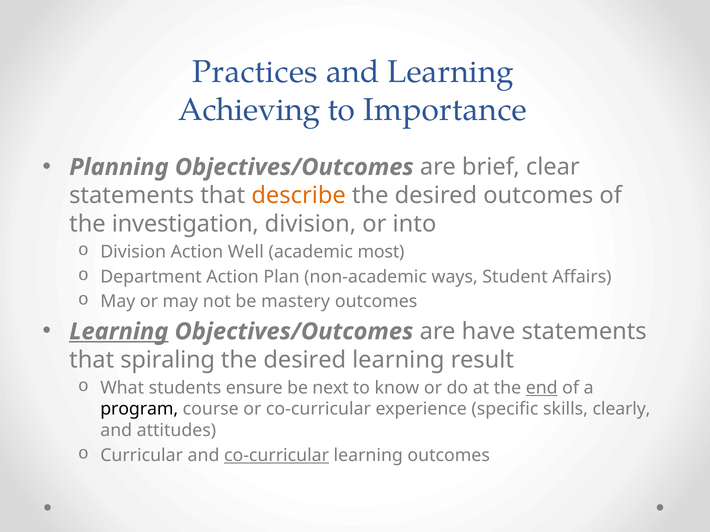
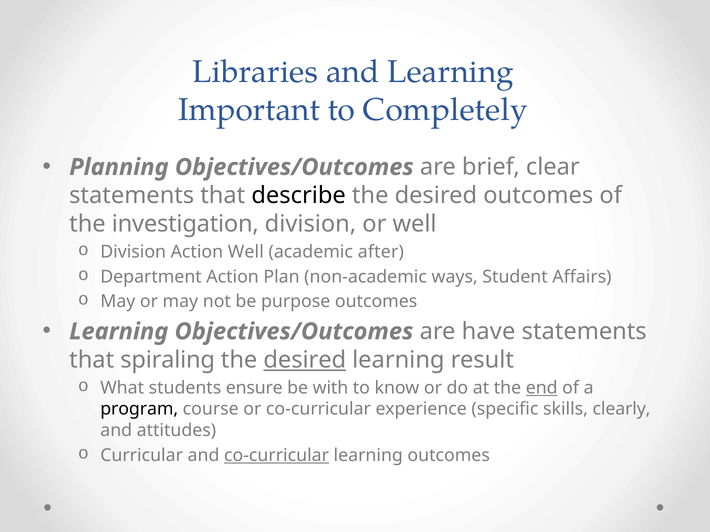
Practices: Practices -> Libraries (255, 72)
Achieving: Achieving -> Important (249, 110)
Importance: Importance -> Completely (445, 110)
describe colour: orange -> black (299, 196)
or into: into -> well (415, 224)
most: most -> after (381, 252)
mastery: mastery -> purpose (296, 302)
Learning underline: present -> none (119, 332)
desired underline: none -> present (305, 360)
next: next -> with (330, 388)
